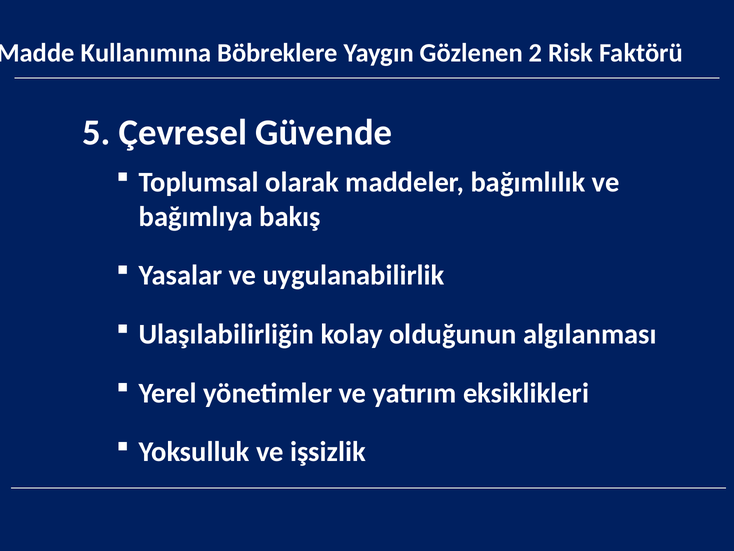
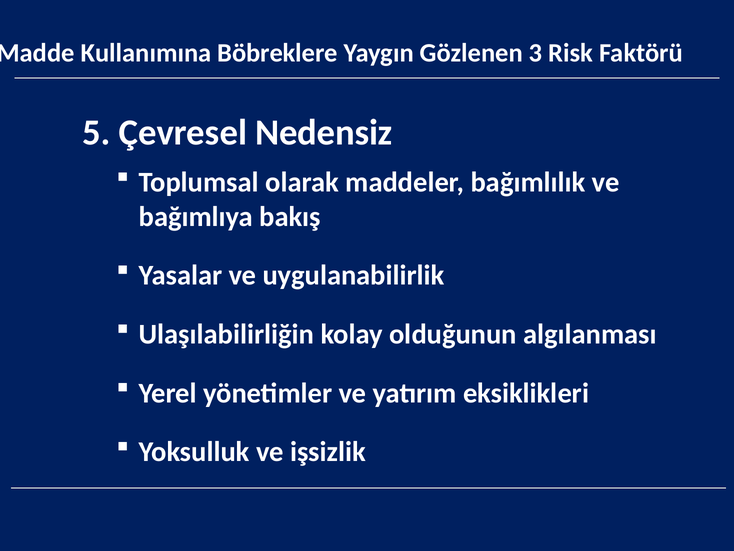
2: 2 -> 3 (536, 53)
Güvende: Güvende -> Nedensiz (324, 132)
